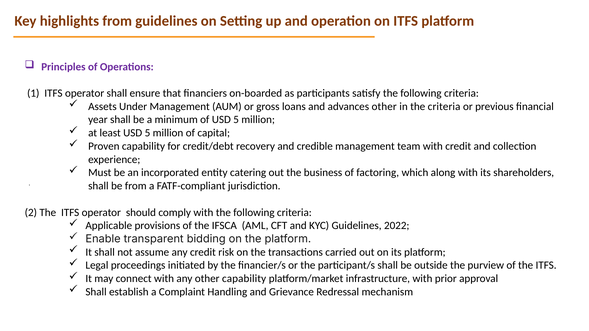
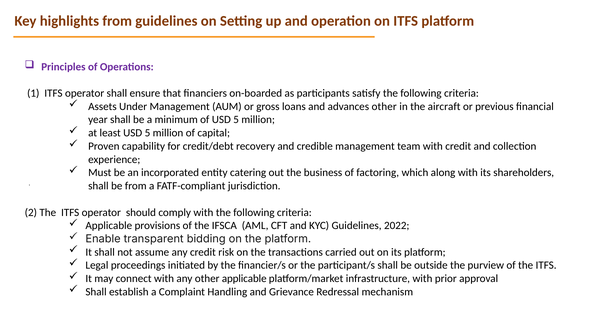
the criteria: criteria -> aircraft (444, 107)
other capability: capability -> applicable (244, 279)
